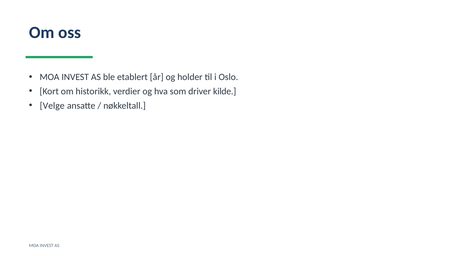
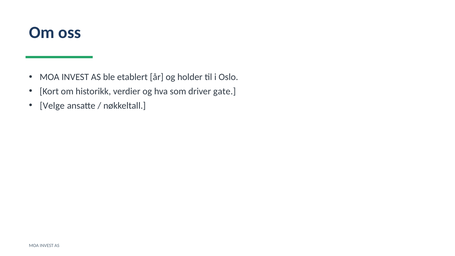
kilde: kilde -> gate (225, 91)
